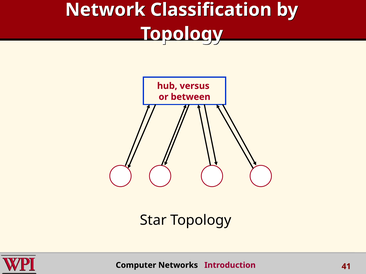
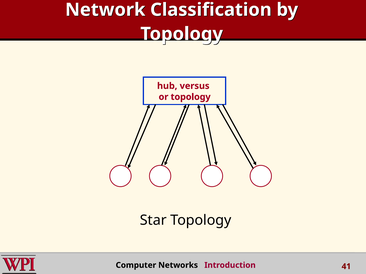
or between: between -> topology (191, 97)
